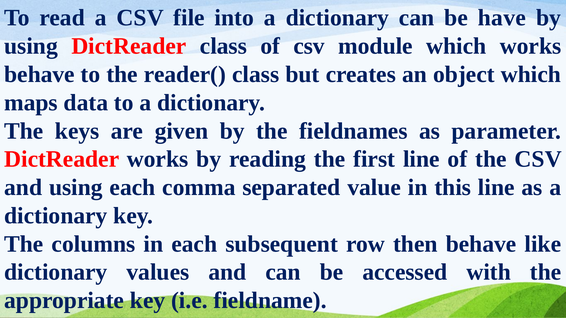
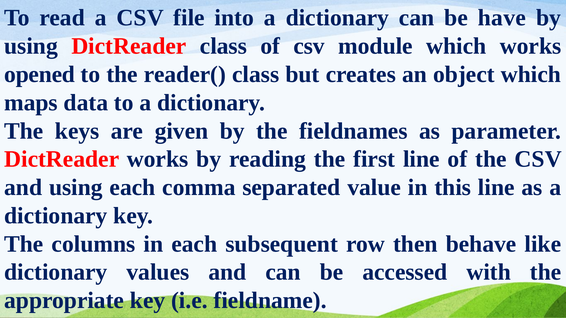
behave: behave -> opened (40, 74)
